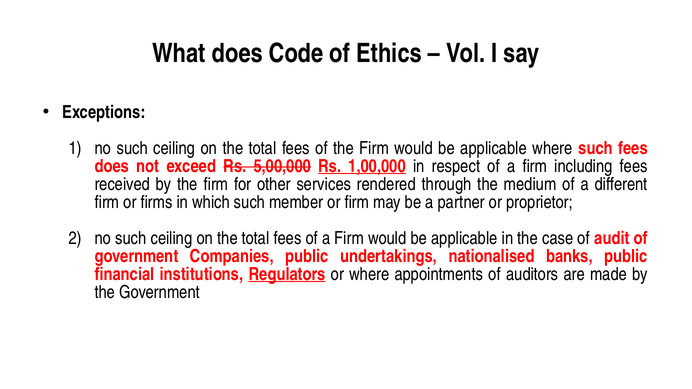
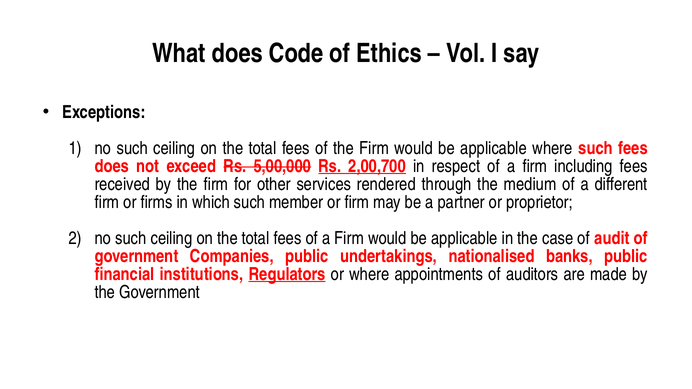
1,00,000: 1,00,000 -> 2,00,700 (377, 166)
